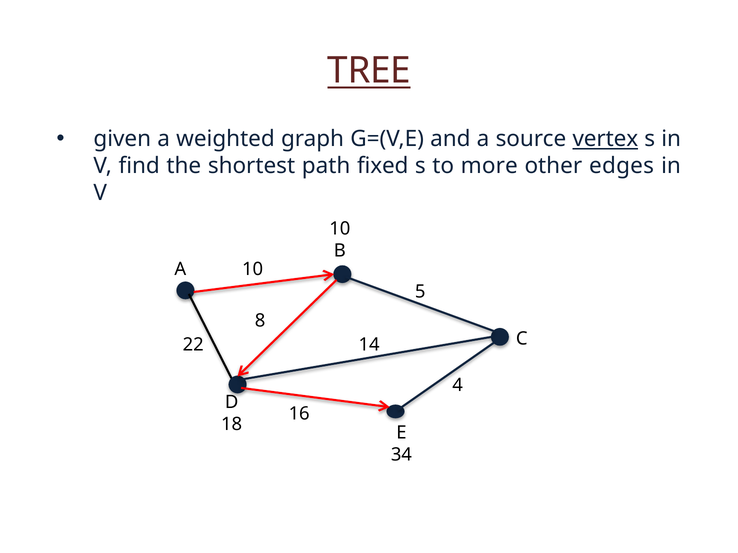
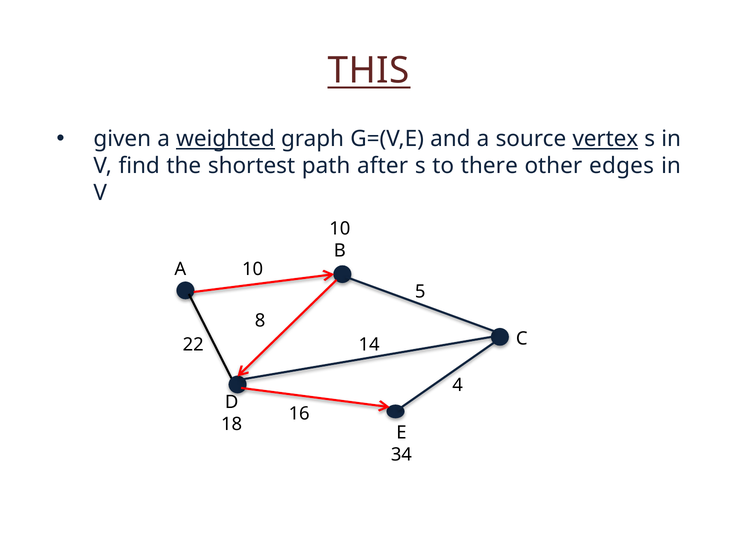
TREE: TREE -> THIS (369, 71)
weighted underline: none -> present (225, 139)
fixed: fixed -> after (383, 166)
more: more -> there (489, 166)
